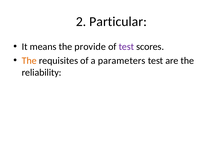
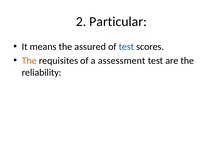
provide: provide -> assured (90, 47)
test colour: purple -> blue (126, 47)
parameters: parameters -> assessment (122, 61)
